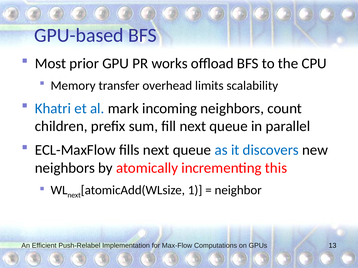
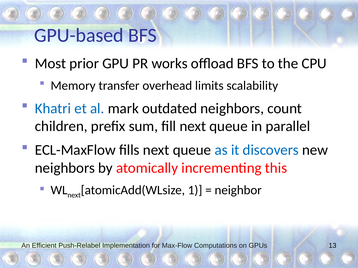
incoming: incoming -> outdated (170, 109)
